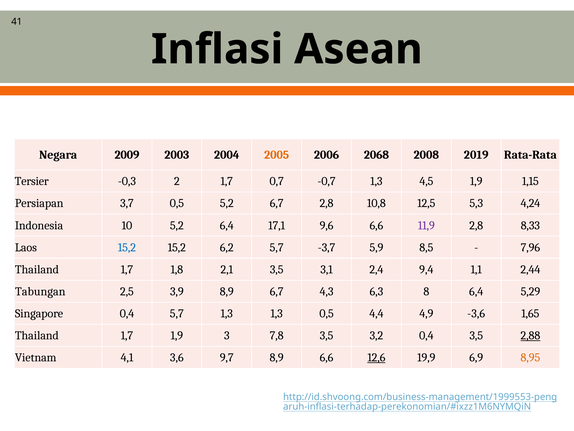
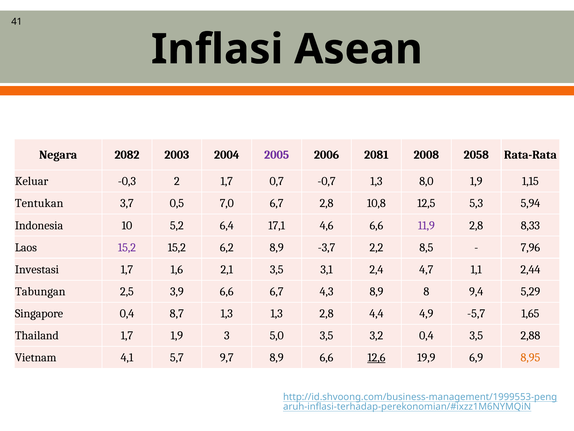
2009: 2009 -> 2082 (127, 155)
2005 colour: orange -> purple (277, 155)
2068: 2068 -> 2081 (376, 155)
2019: 2019 -> 2058 (476, 155)
Tersier: Tersier -> Keluar (32, 181)
4,5: 4,5 -> 8,0 (426, 181)
Persiapan: Persiapan -> Tentukan (39, 203)
0,5 5,2: 5,2 -> 7,0 (227, 203)
4,24: 4,24 -> 5,94 (530, 203)
9,6: 9,6 -> 4,6 (327, 225)
15,2 colour: blue -> purple (127, 247)
6,2 5,7: 5,7 -> 8,9 (277, 247)
5,9: 5,9 -> 2,2 (376, 247)
Thailand: Thailand -> Investasi (37, 269)
1,8: 1,8 -> 1,6 (177, 269)
9,4: 9,4 -> 4,7 (426, 269)
3,9 8,9: 8,9 -> 6,6 (227, 291)
4,3 6,3: 6,3 -> 8,9 (376, 291)
8 6,4: 6,4 -> 9,4 (476, 291)
0,4 5,7: 5,7 -> 8,7 (177, 313)
1,3 0,5: 0,5 -> 2,8 (326, 313)
-3,6: -3,6 -> -5,7 (476, 313)
7,8: 7,8 -> 5,0 (277, 335)
2,88 underline: present -> none (530, 335)
3,6: 3,6 -> 5,7 (177, 357)
